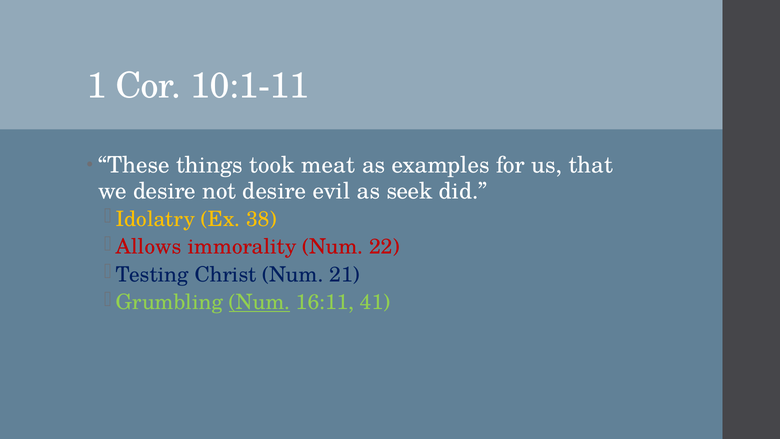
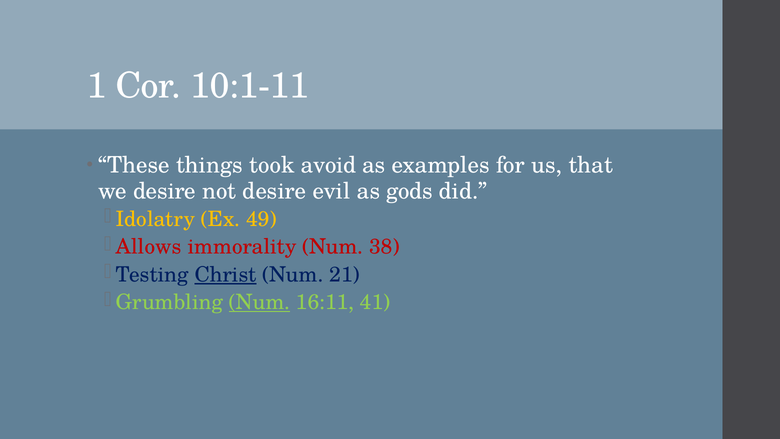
meat: meat -> avoid (329, 165)
seek: seek -> gods (410, 191)
38: 38 -> 49 (261, 219)
22: 22 -> 38 (384, 247)
Christ underline: none -> present (226, 274)
